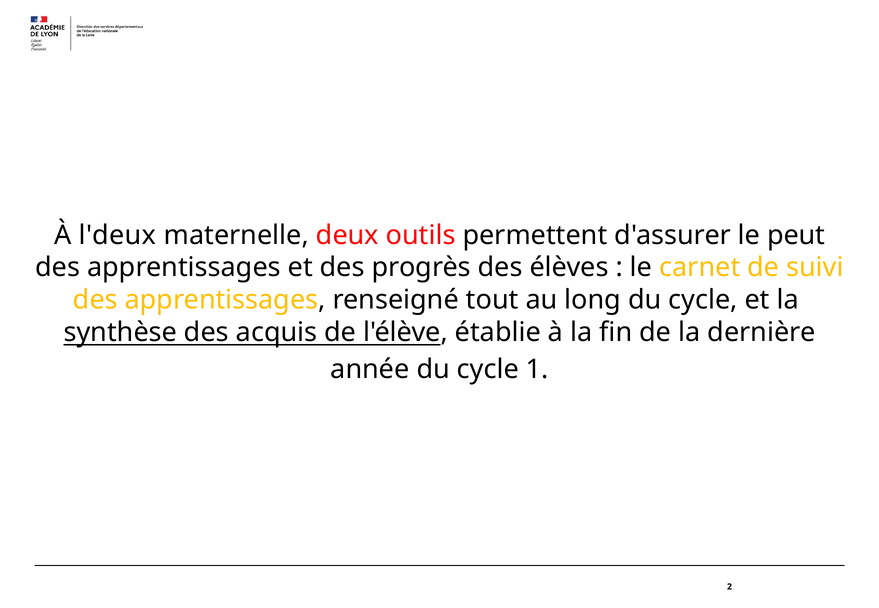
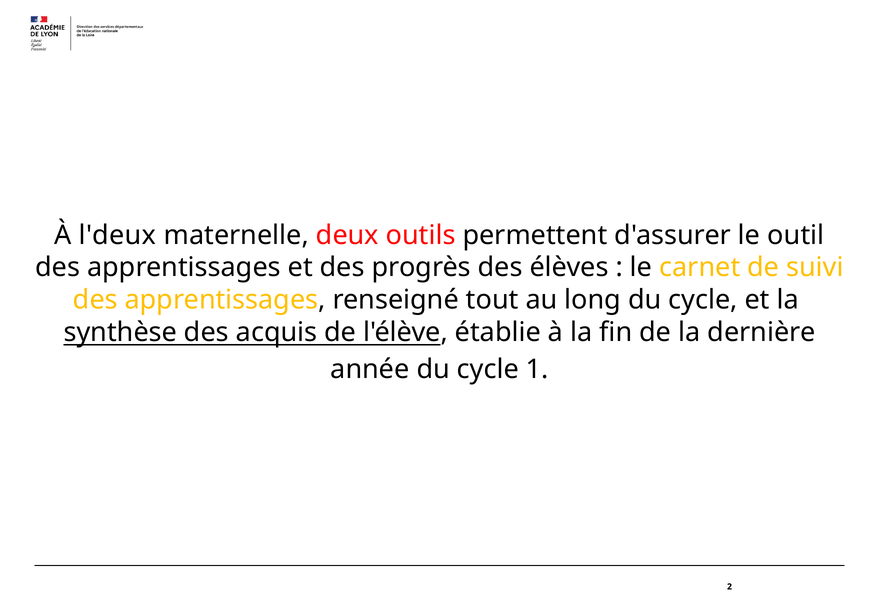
peut: peut -> outil (796, 235)
